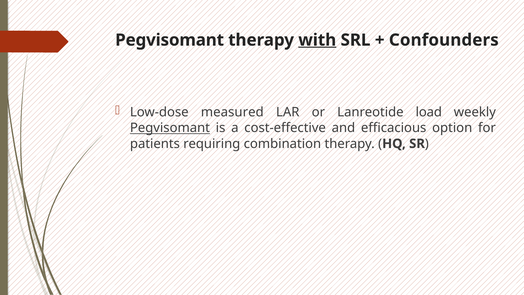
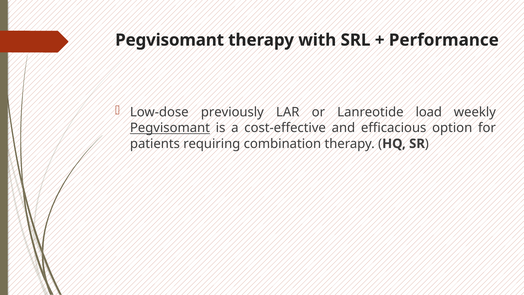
with underline: present -> none (317, 40)
Confounders: Confounders -> Performance (444, 40)
measured: measured -> previously (232, 112)
